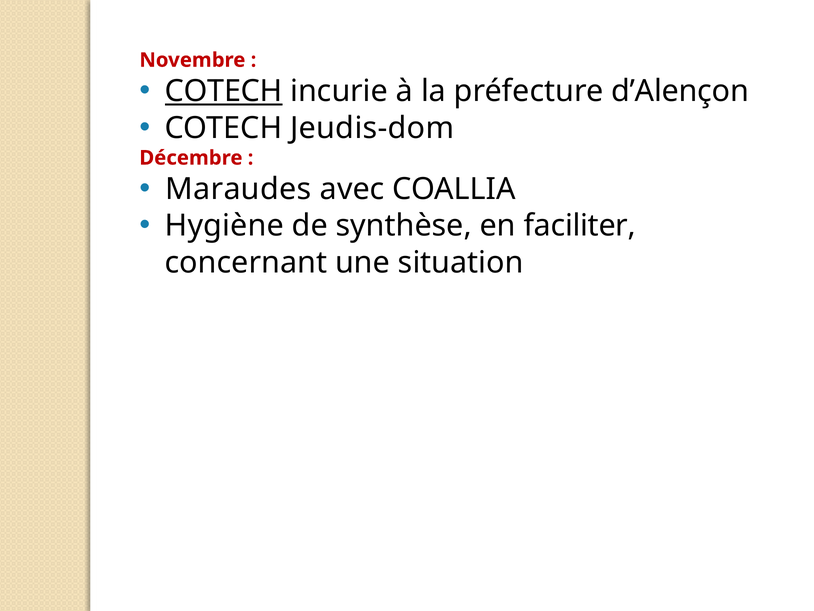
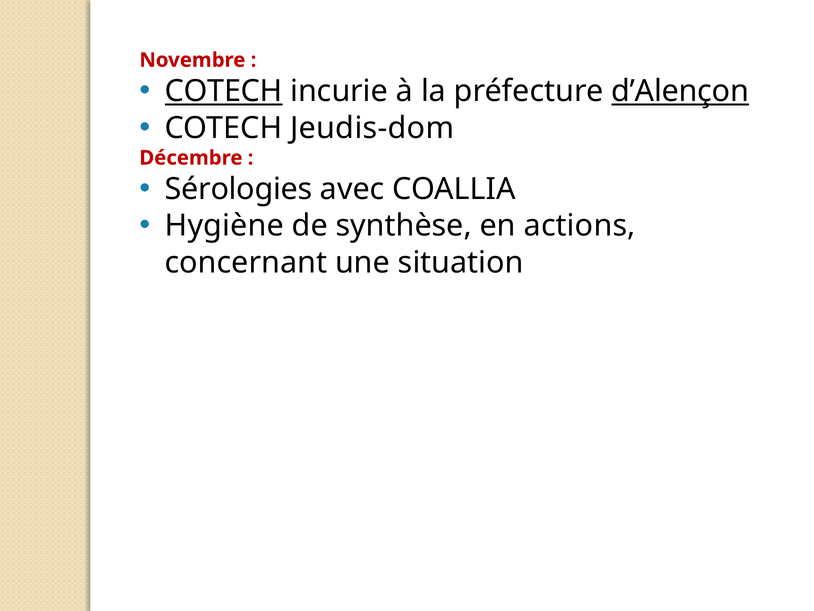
d’Alençon underline: none -> present (680, 91)
Maraudes: Maraudes -> Sérologies (239, 189)
faciliter: faciliter -> actions (580, 226)
